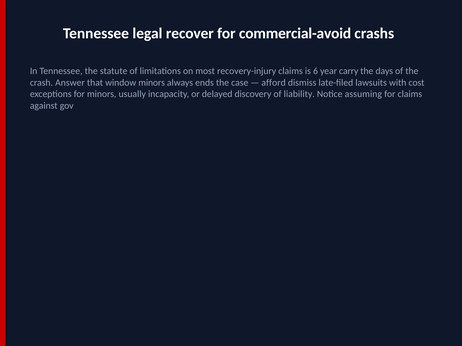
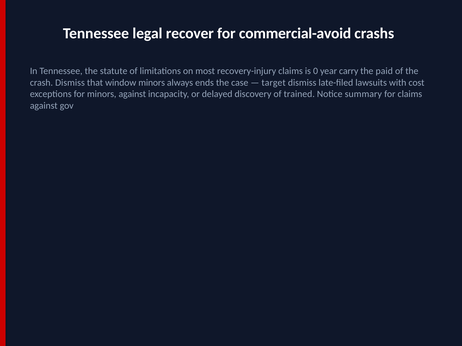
6: 6 -> 0 (316, 71)
days: days -> paid (384, 71)
crash Answer: Answer -> Dismiss (70, 83)
afford: afford -> target (274, 83)
minors usually: usually -> against (132, 94)
liability: liability -> trained (299, 94)
assuming: assuming -> summary (363, 94)
